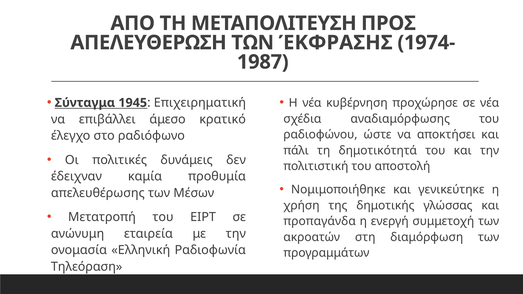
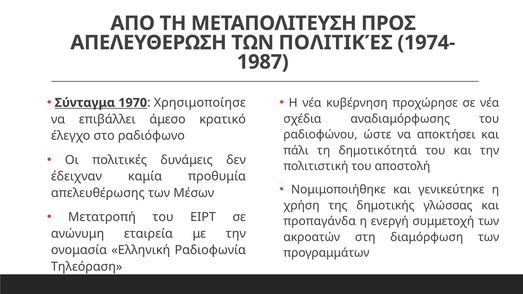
ΤΩΝ ΈΚΦΡΑΣΗΣ: ΈΚΦΡΑΣΗΣ -> ΠΟΛΙΤΙΚΈΣ (336, 43)
1945: 1945 -> 1970 (133, 103)
Επιχειρηματική: Επιχειρηματική -> Χρησιμοποίησε (200, 103)
